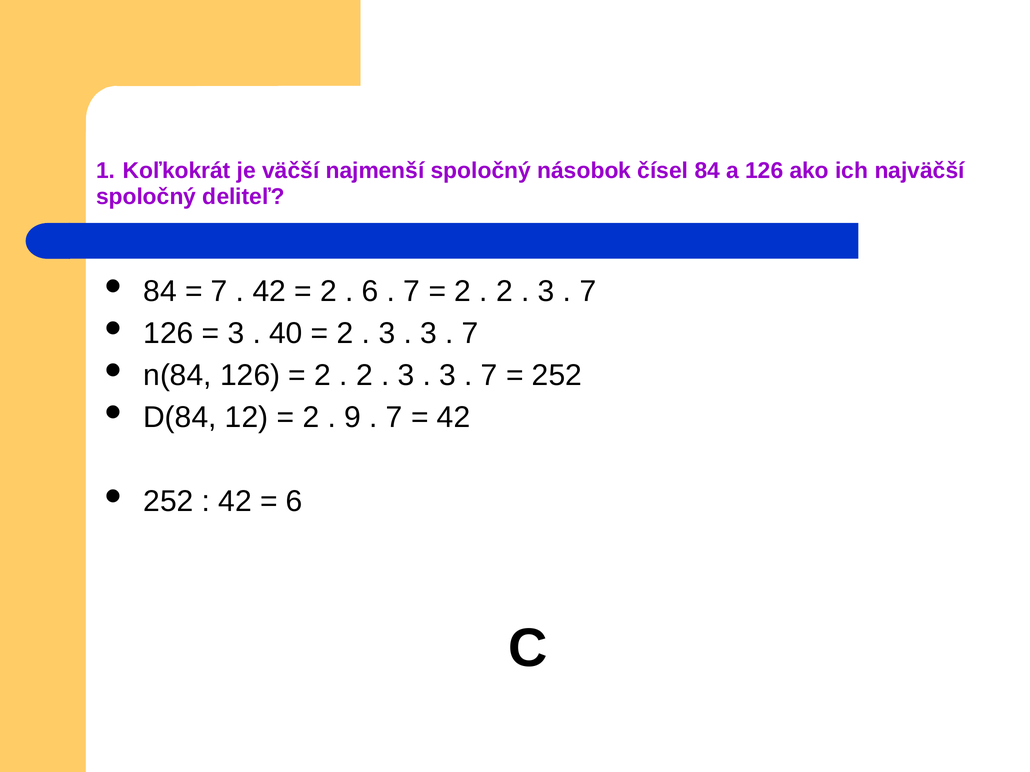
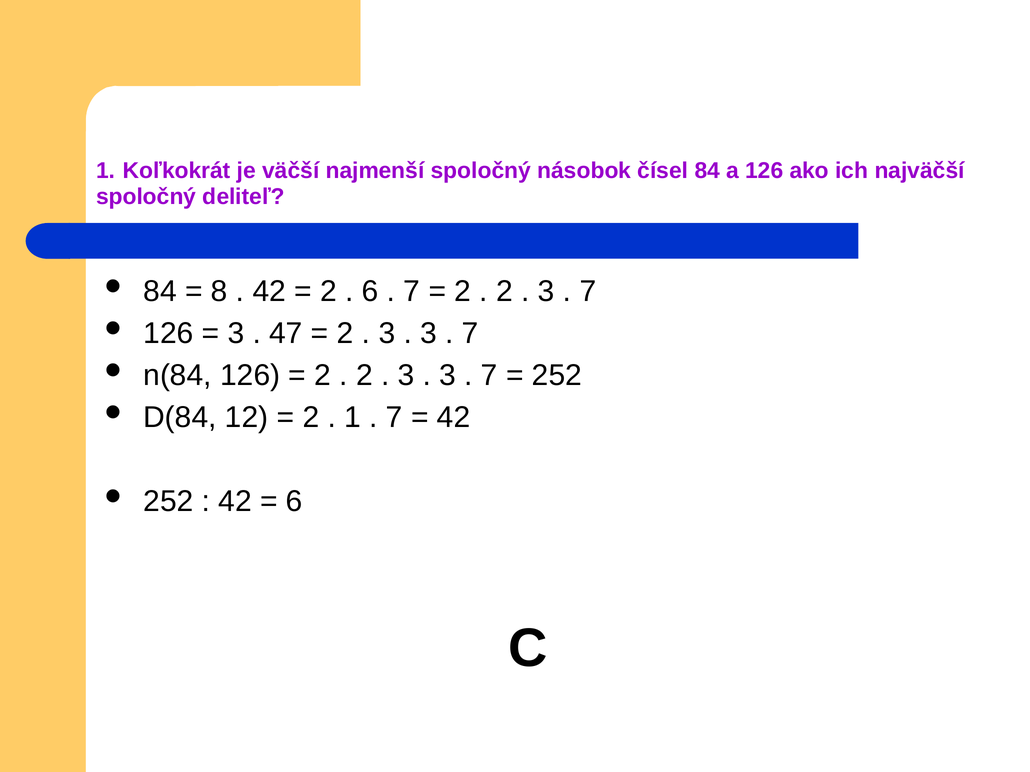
7: 7 -> 8 (219, 291)
40: 40 -> 47 (286, 333)
9: 9 -> 1 (353, 418)
